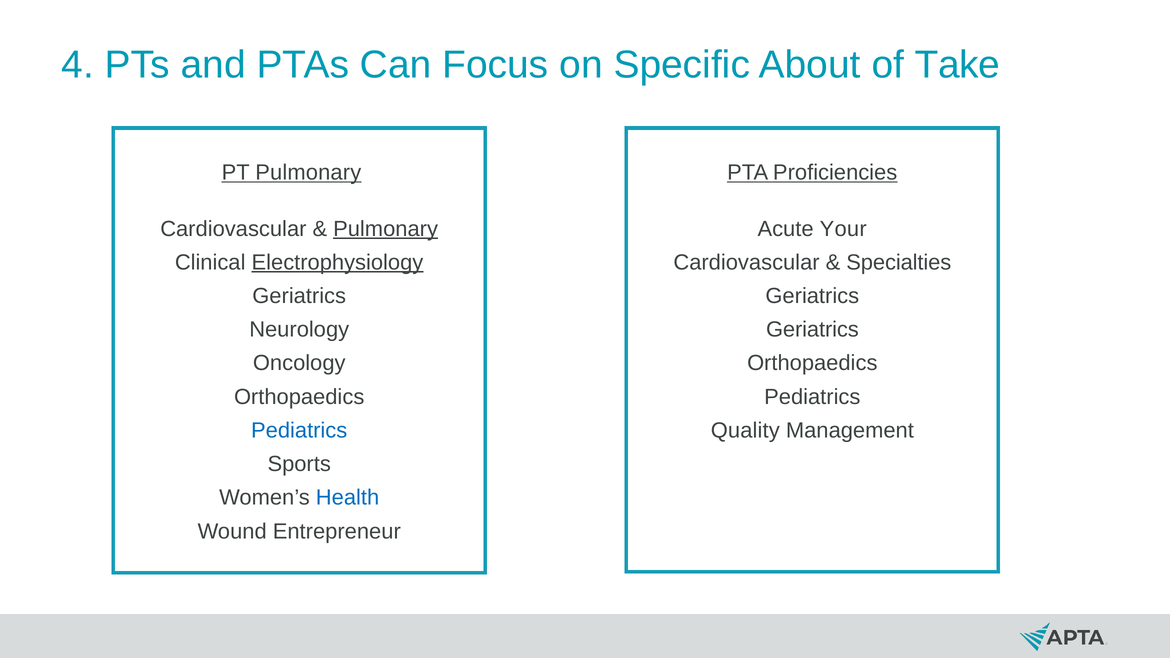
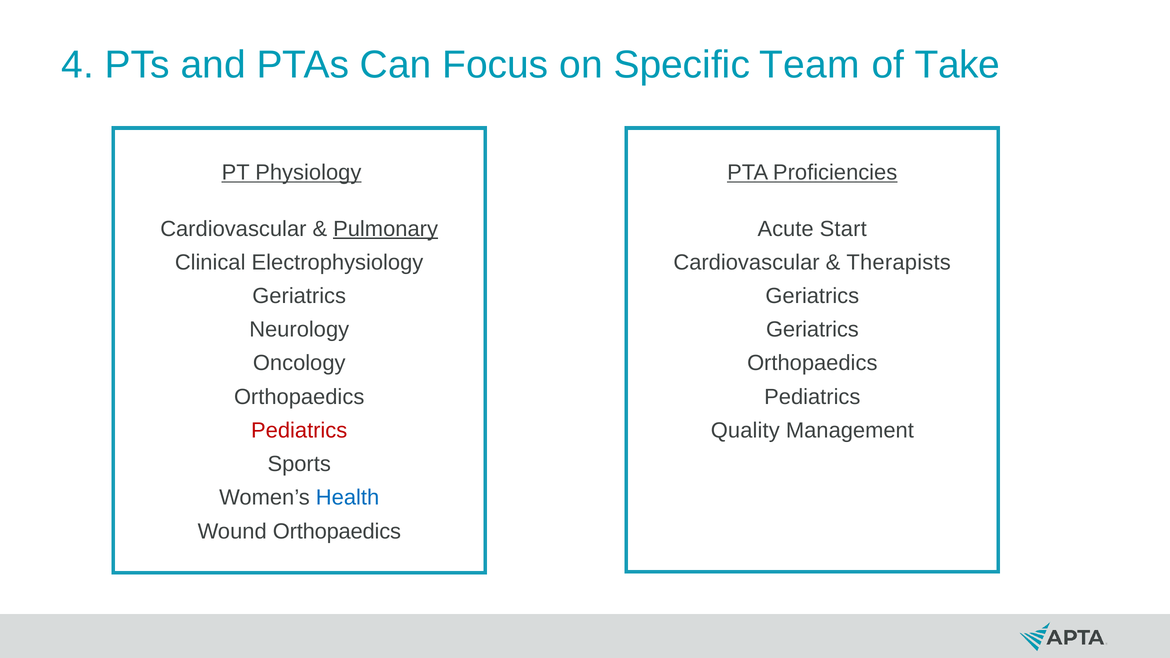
About: About -> Team (810, 65)
PT Pulmonary: Pulmonary -> Physiology (308, 172)
Your: Your -> Start (843, 229)
Electrophysiology underline: present -> none (337, 262)
Specialties: Specialties -> Therapists (899, 262)
Pediatrics colour: blue -> red (299, 431)
Wound Entrepreneur: Entrepreneur -> Orthopaedics (337, 531)
